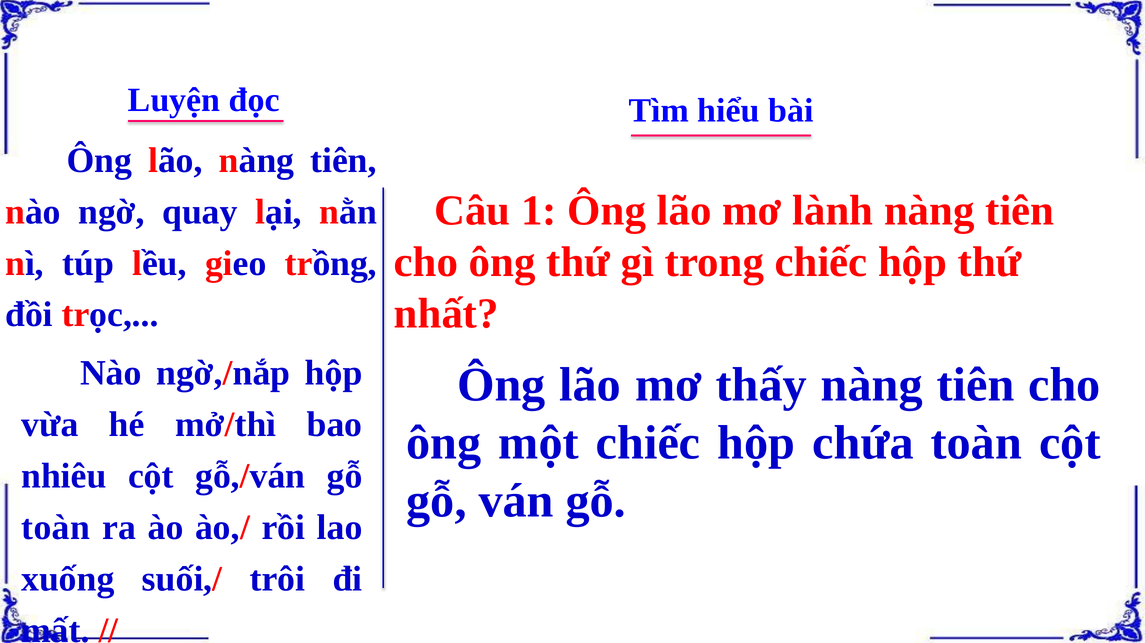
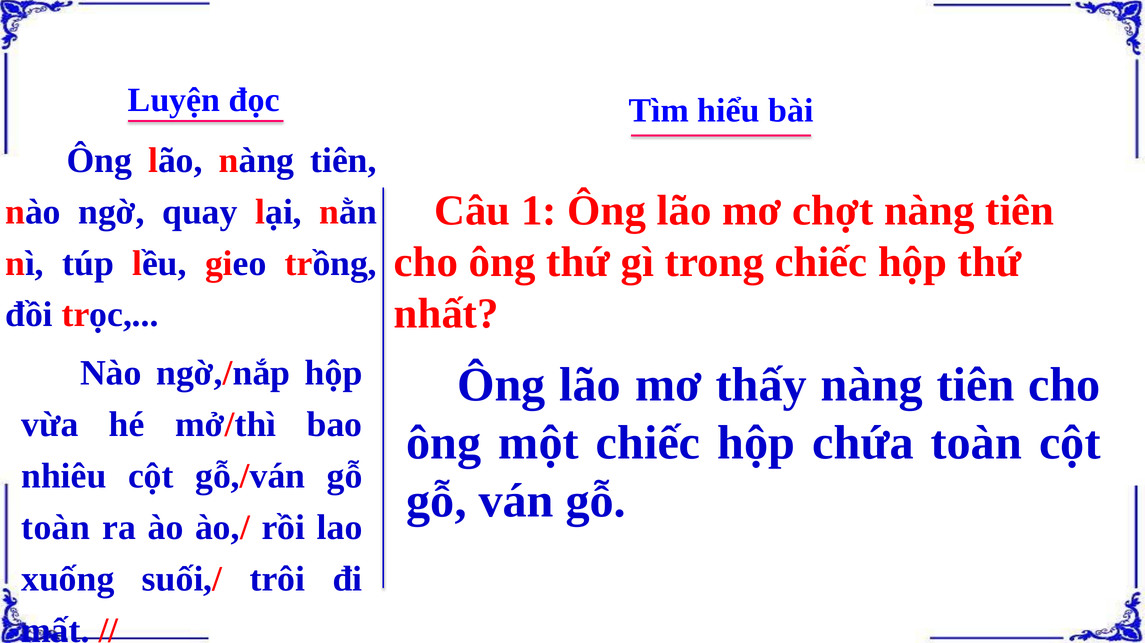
lành: lành -> chợt (833, 211)
